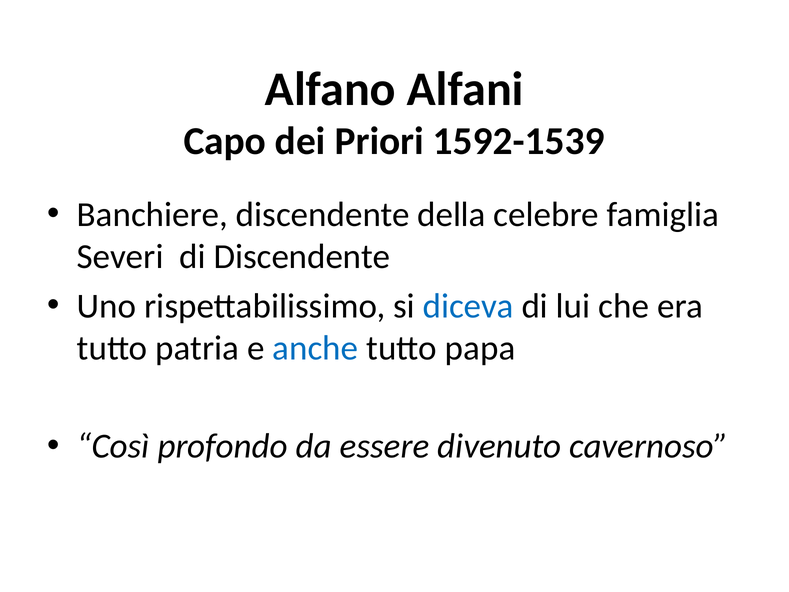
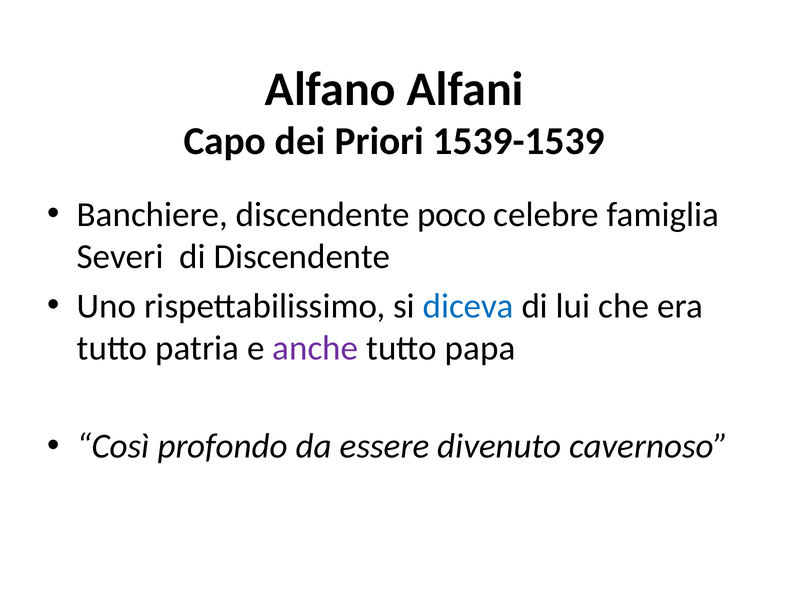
1592-1539: 1592-1539 -> 1539-1539 (519, 141)
della: della -> poco (452, 215)
anche colour: blue -> purple (315, 348)
